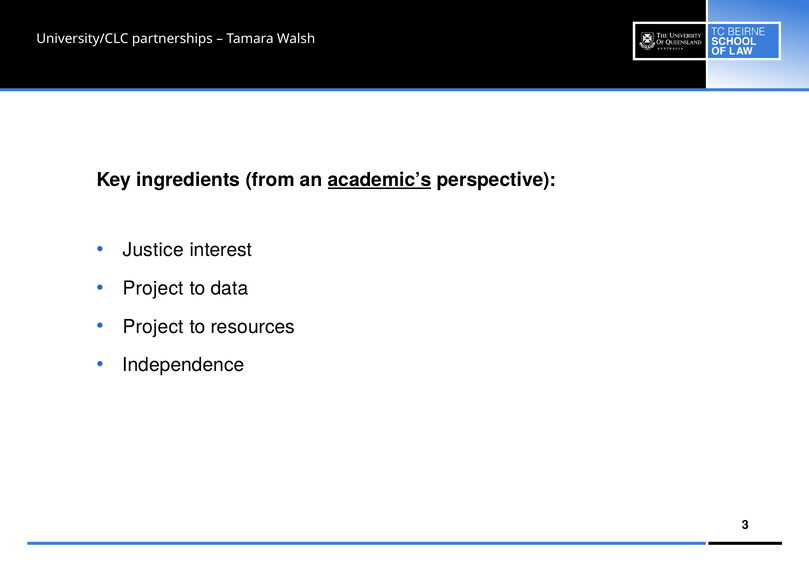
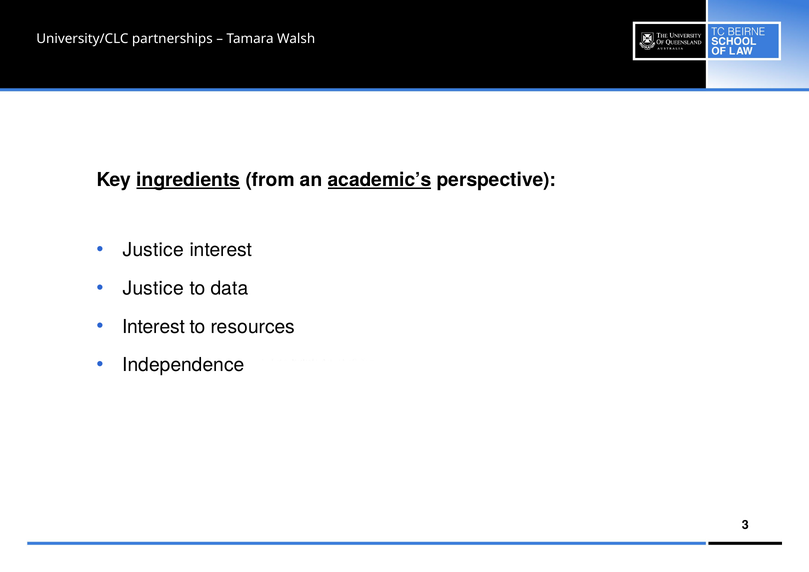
ingredients underline: none -> present (188, 180)
Project: Project -> Justice (153, 288)
Project: Project -> Interest (153, 327)
